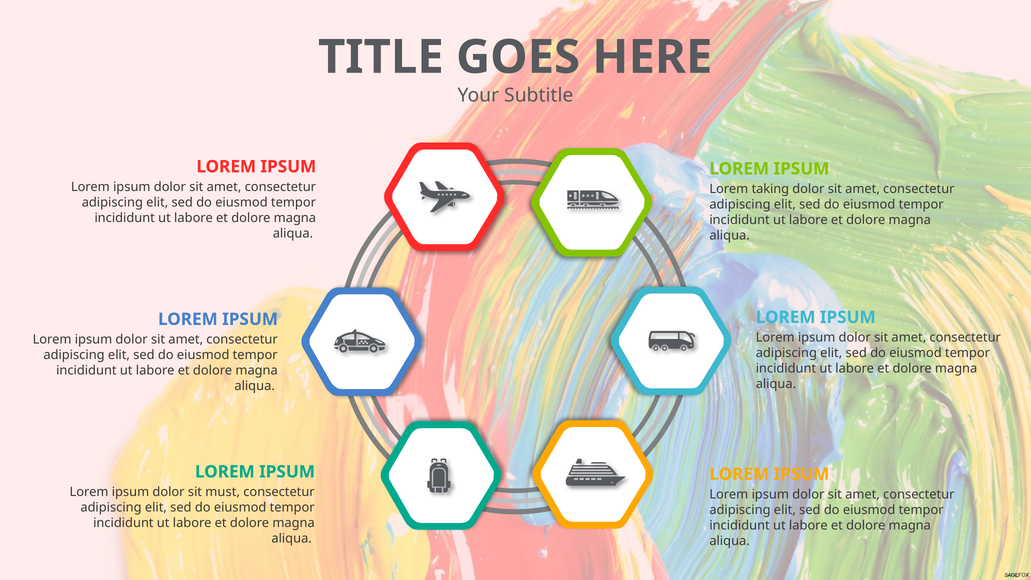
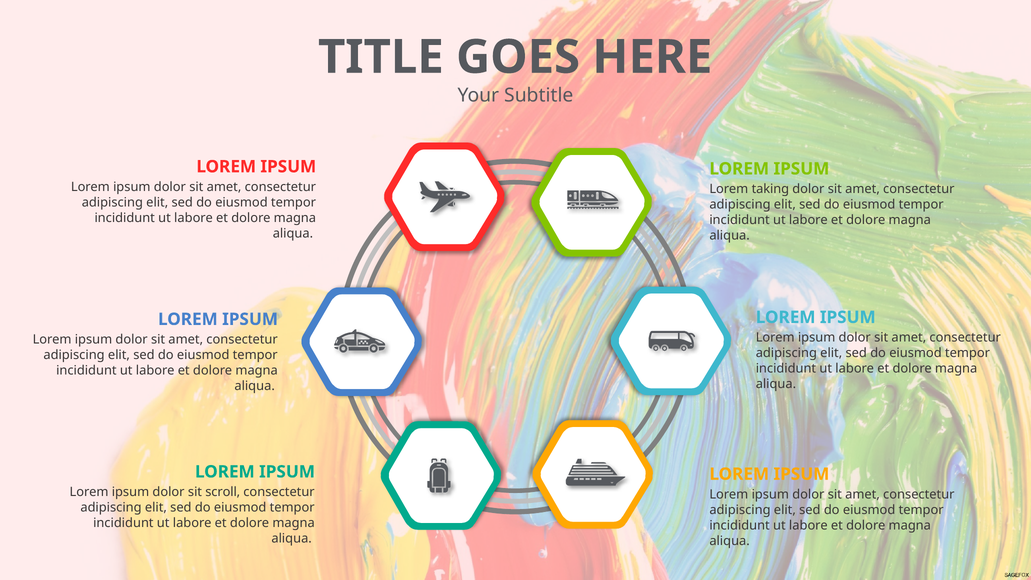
must: must -> scroll (223, 492)
